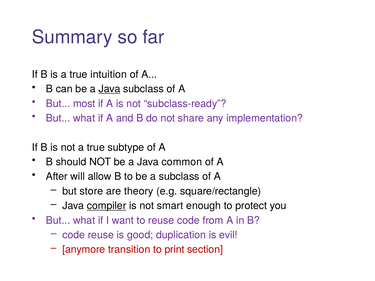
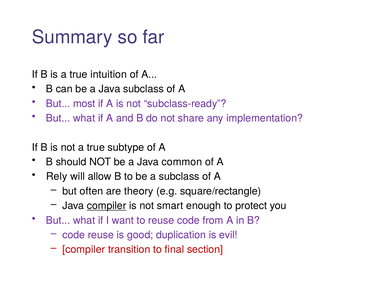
Java underline: present -> none (110, 89)
After: After -> Rely (57, 177)
store: store -> often (91, 191)
anymore: anymore -> compiler (84, 250)
print: print -> final (174, 250)
